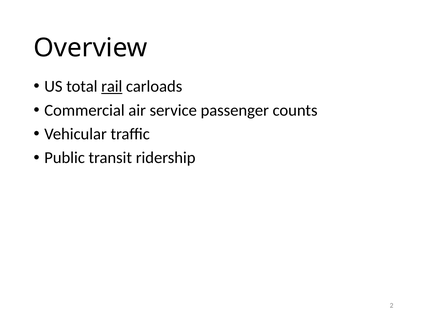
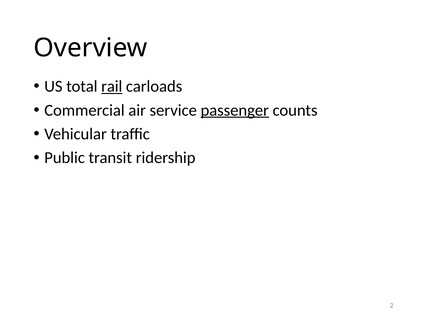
passenger underline: none -> present (235, 110)
